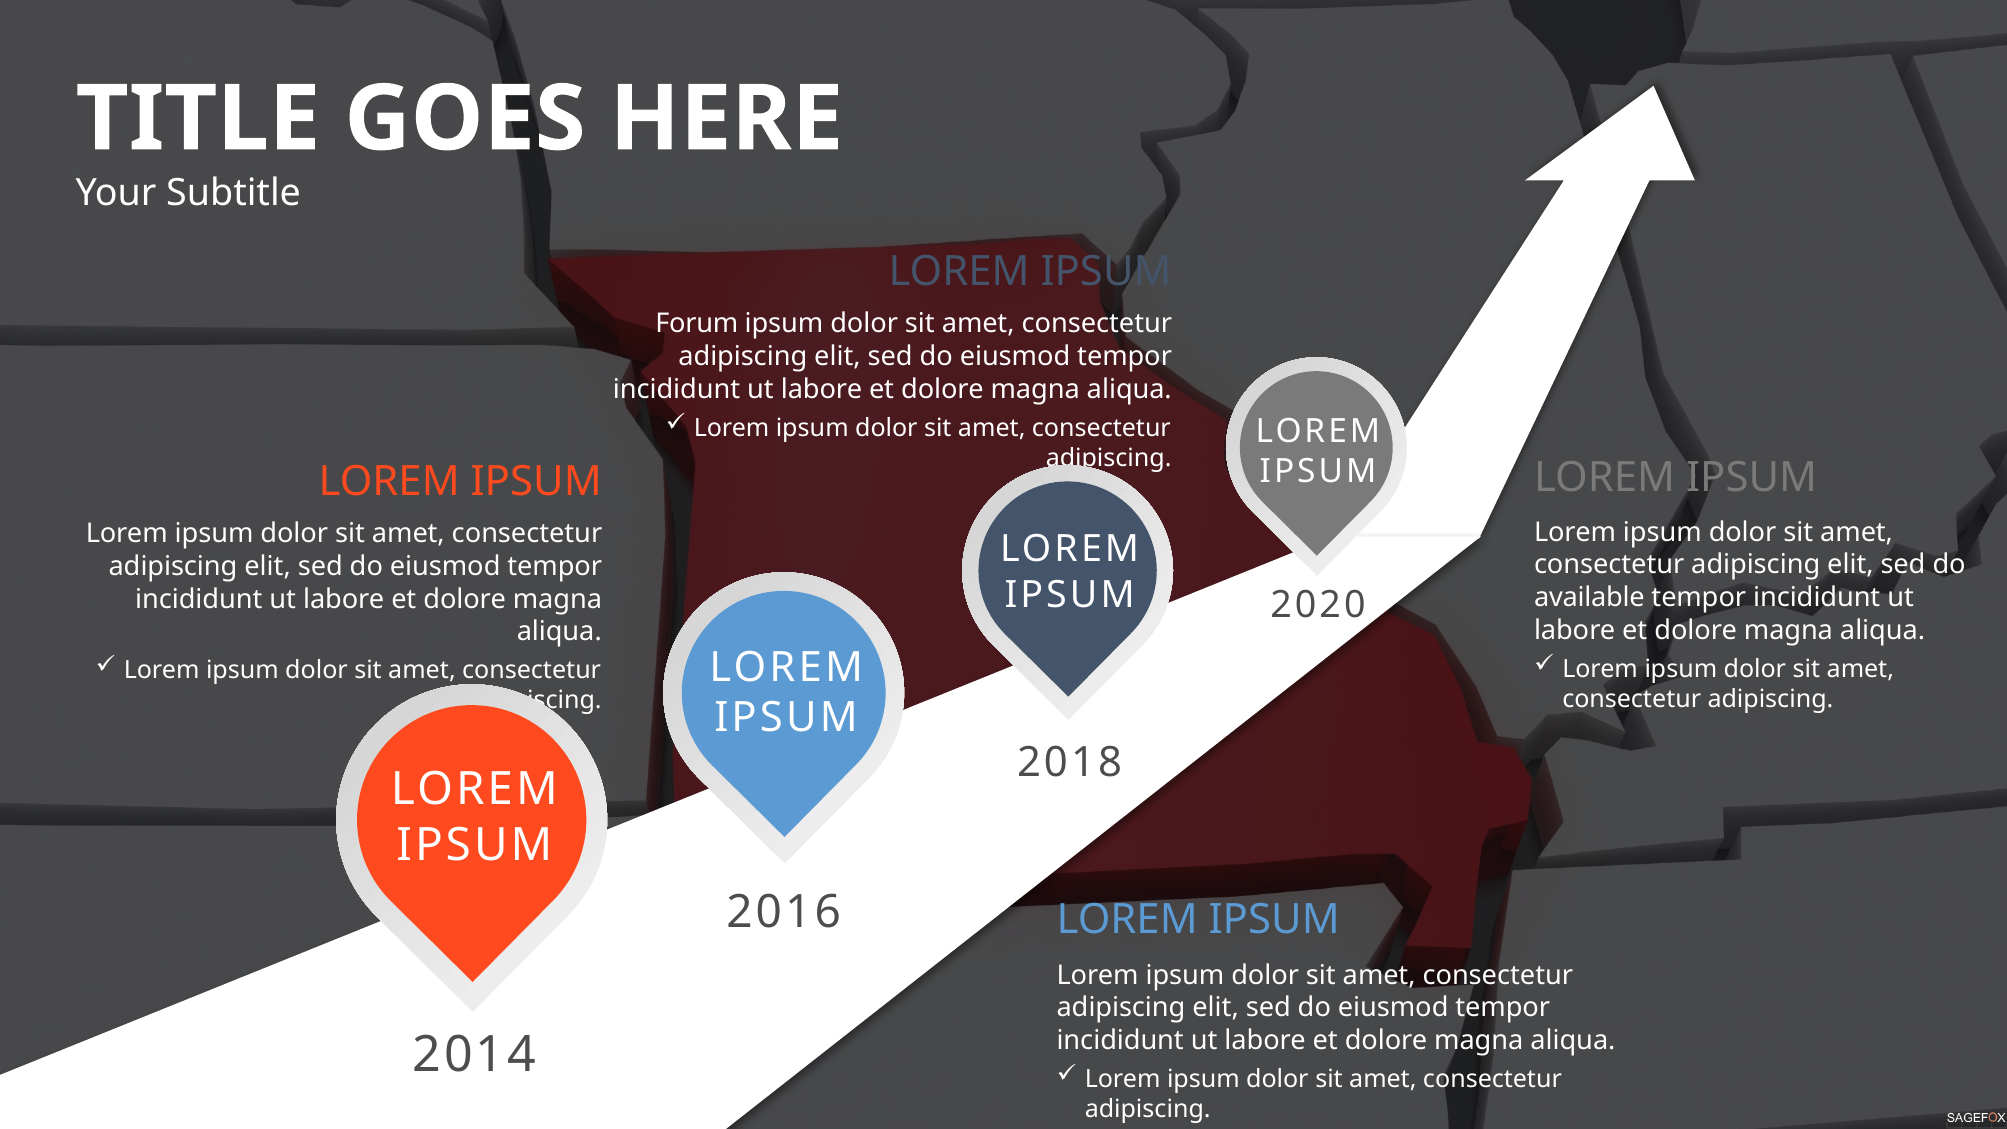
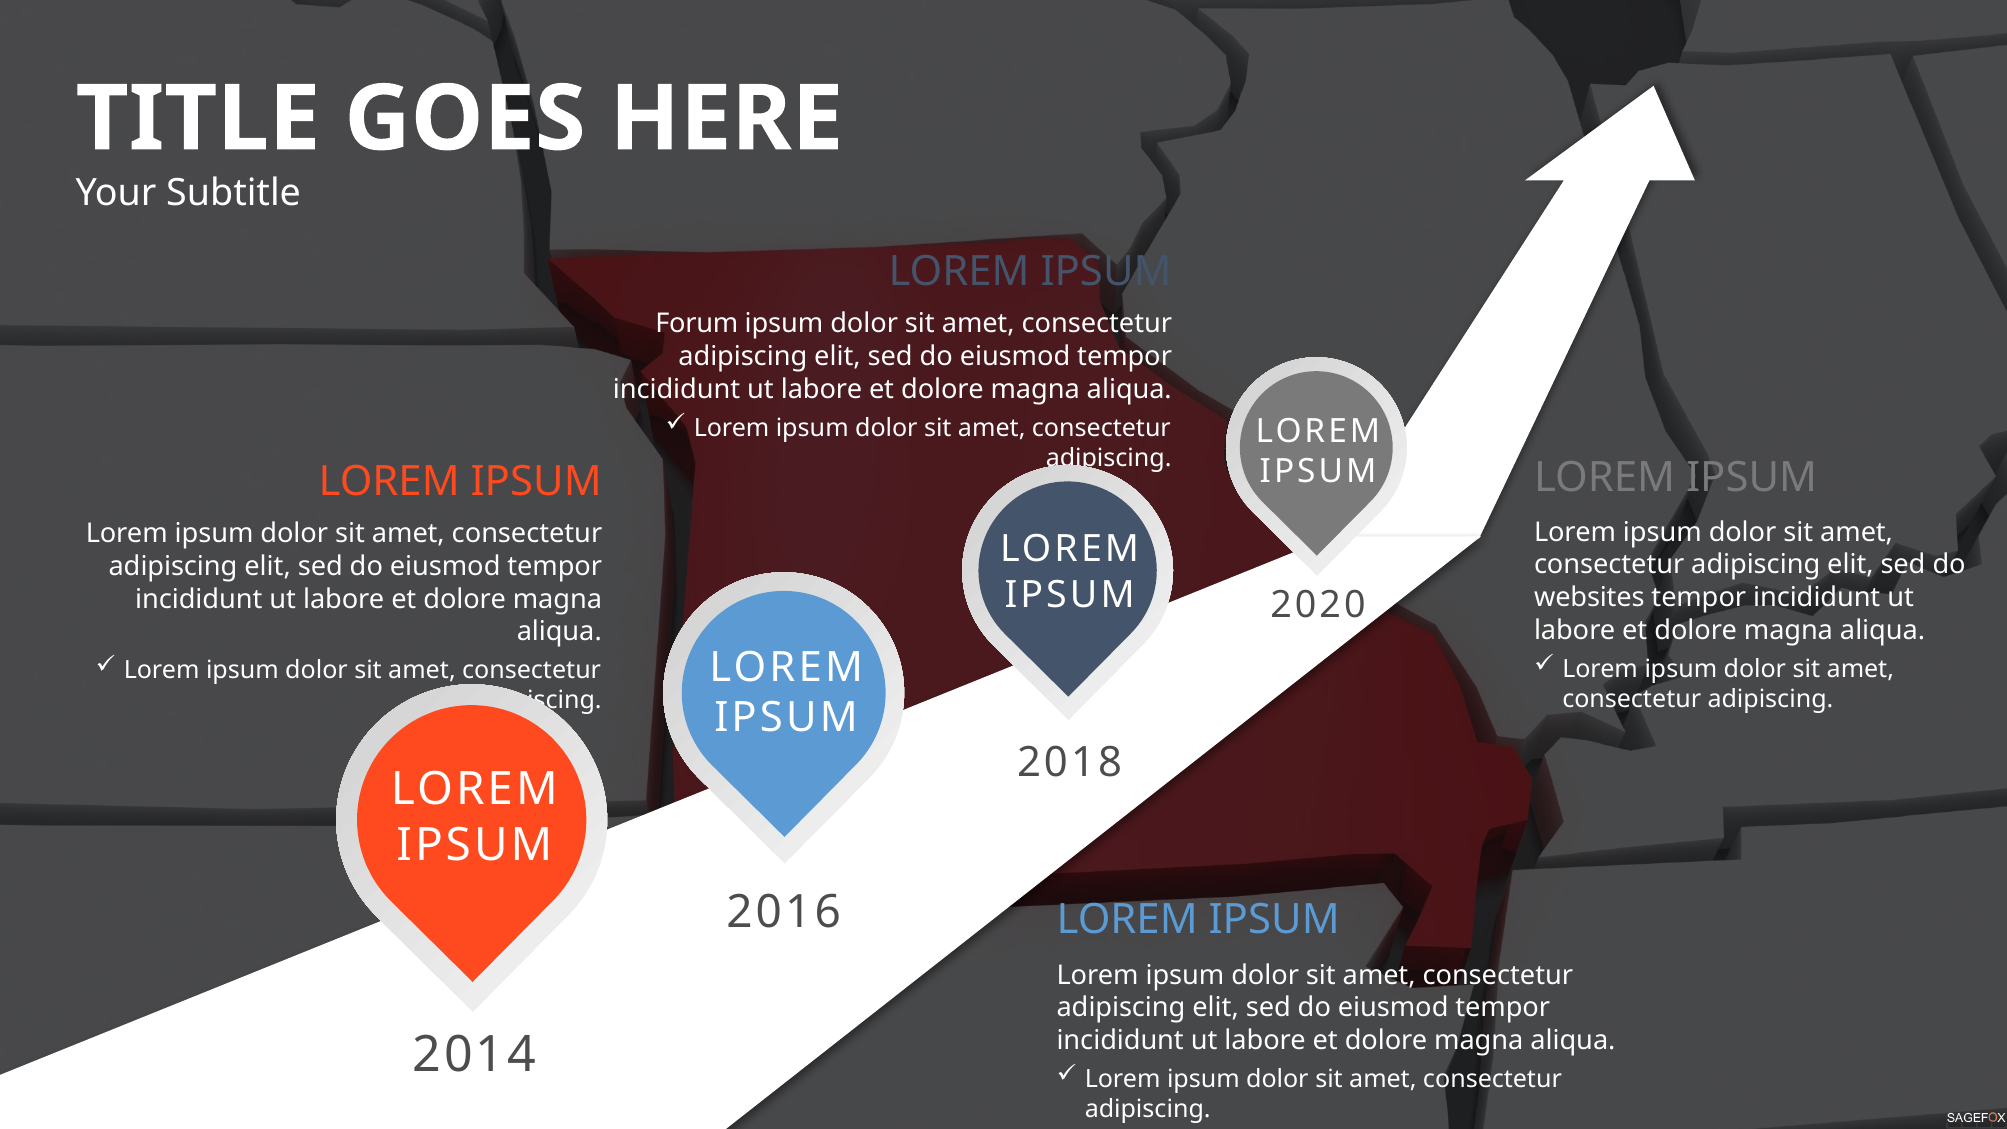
available: available -> websites (1589, 598)
